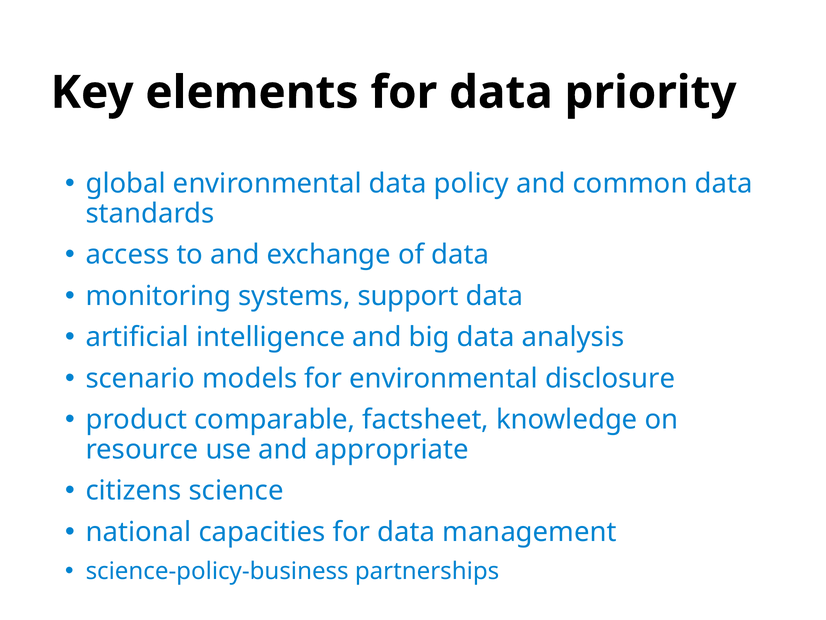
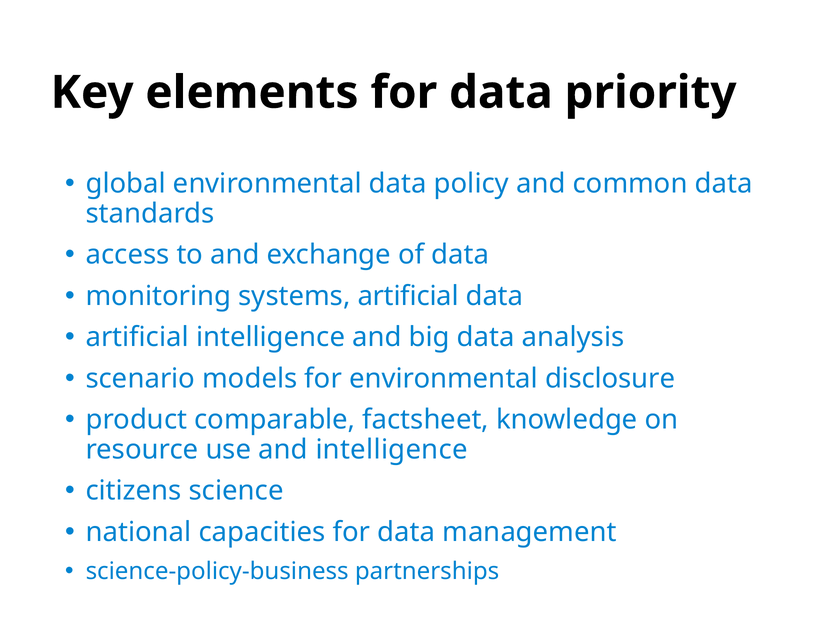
systems support: support -> artificial (408, 296)
and appropriate: appropriate -> intelligence (392, 449)
